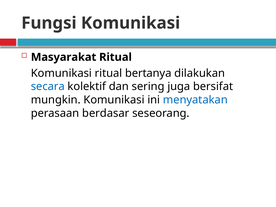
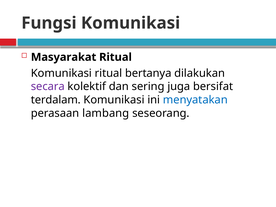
secara colour: blue -> purple (48, 86)
mungkin: mungkin -> terdalam (56, 100)
berdasar: berdasar -> lambang (106, 113)
